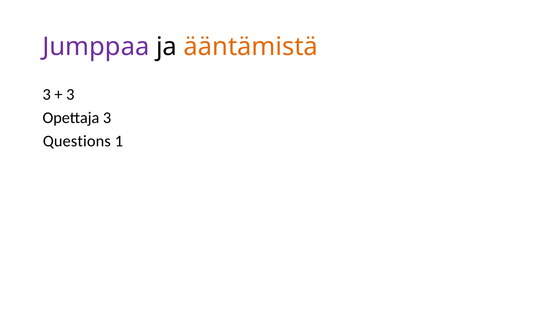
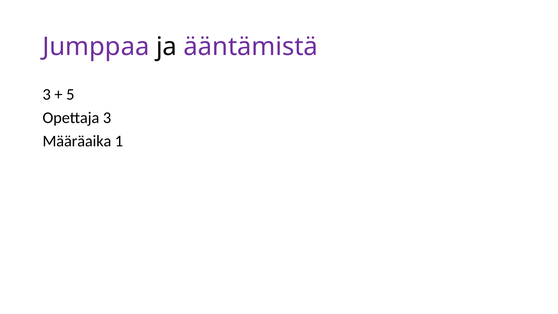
ääntämistä colour: orange -> purple (251, 47)
3: 3 -> 5 (70, 94)
Questions: Questions -> Määräaika (77, 141)
